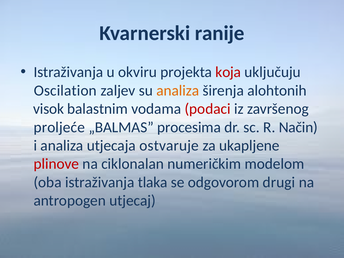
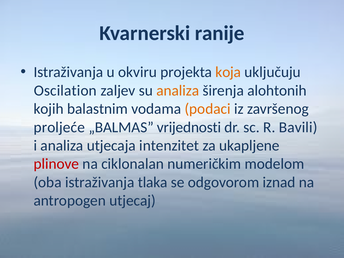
koja colour: red -> orange (228, 72)
visok: visok -> kojih (49, 109)
podaci colour: red -> orange (208, 109)
procesima: procesima -> vrijednosti (189, 127)
Način: Način -> Bavili (298, 127)
ostvaruje: ostvaruje -> intenzitet (169, 146)
drugi: drugi -> iznad (279, 182)
